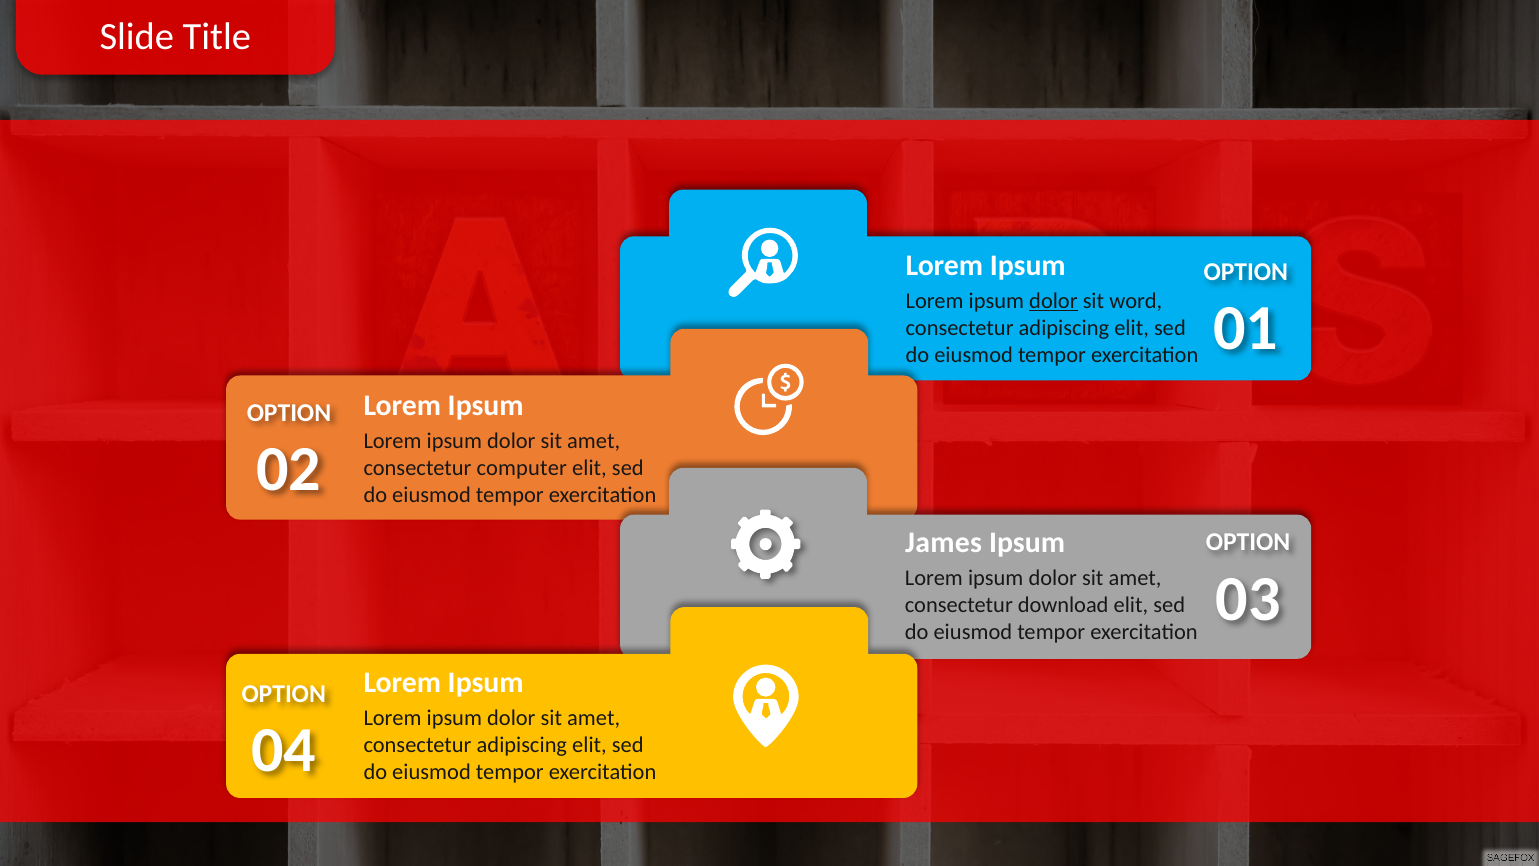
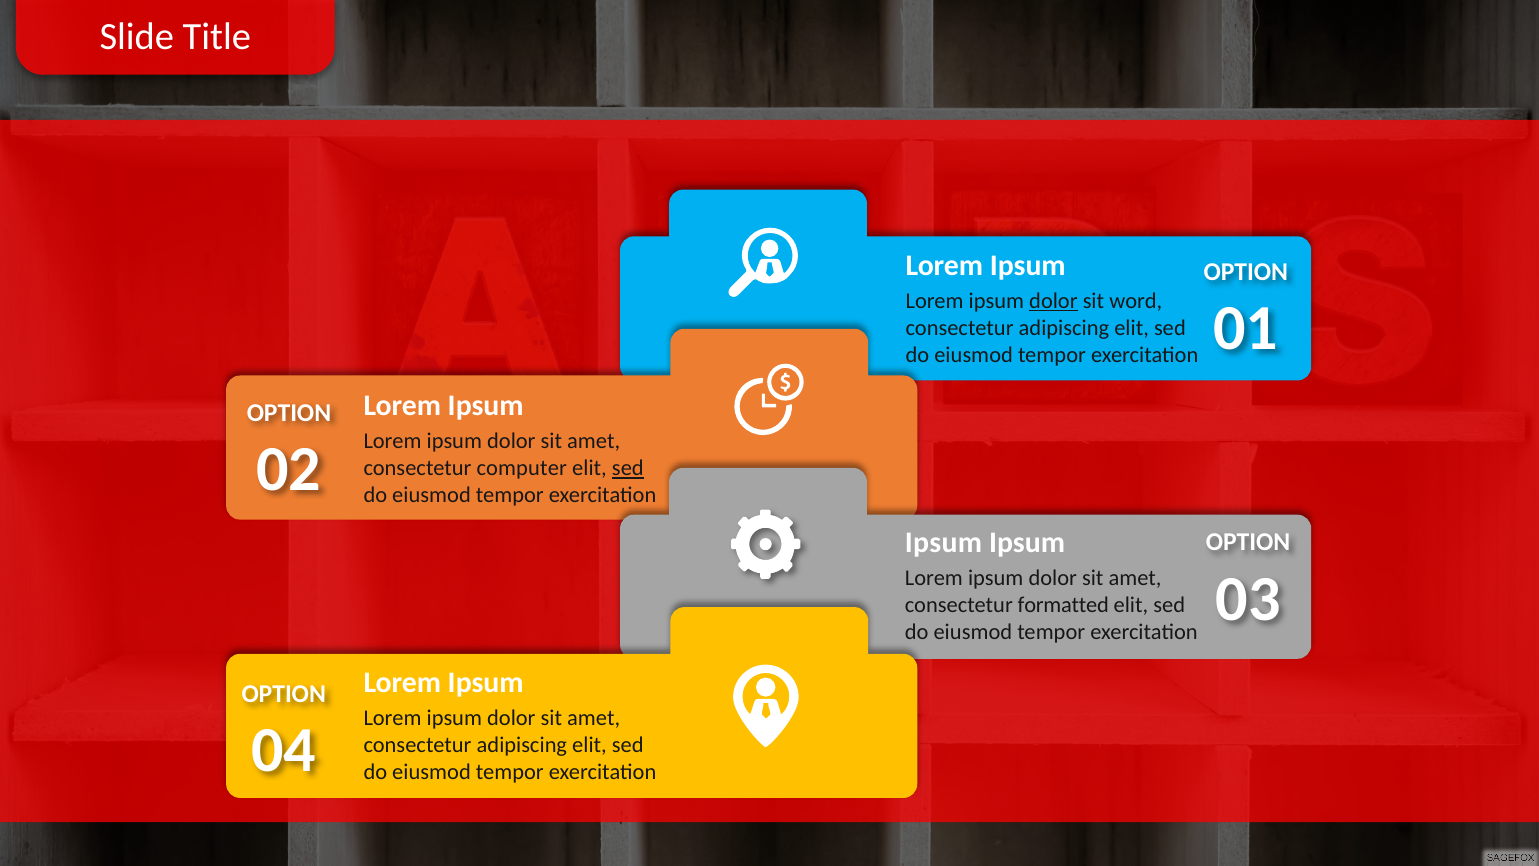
sed underline: none -> present (628, 468)
James: James -> Ipsum (944, 543)
download: download -> formatted (1063, 605)
